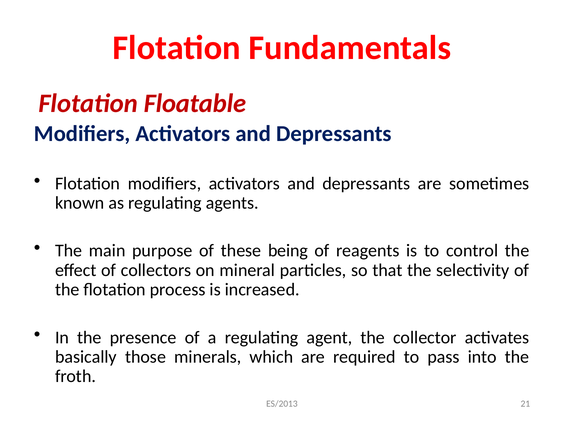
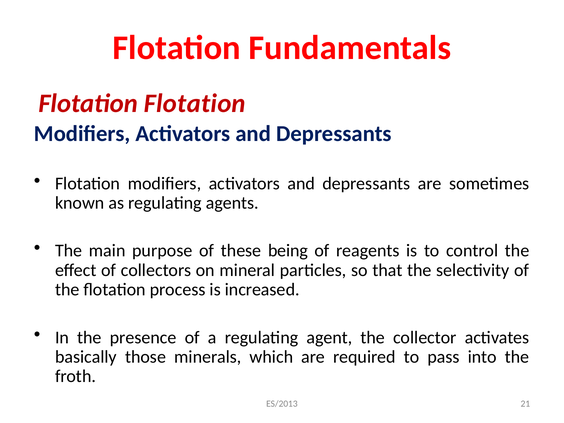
Flotation Floatable: Floatable -> Flotation (195, 103)
